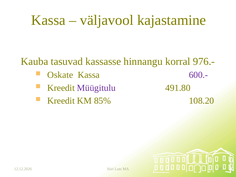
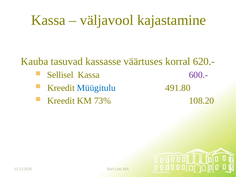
hinnangu: hinnangu -> väärtuses (143, 61)
976.-: 976.- -> 620.- (204, 61)
Oskate: Oskate -> Sellisel (60, 75)
Müügitulu colour: purple -> blue (96, 88)
85%: 85% -> 73% (102, 101)
